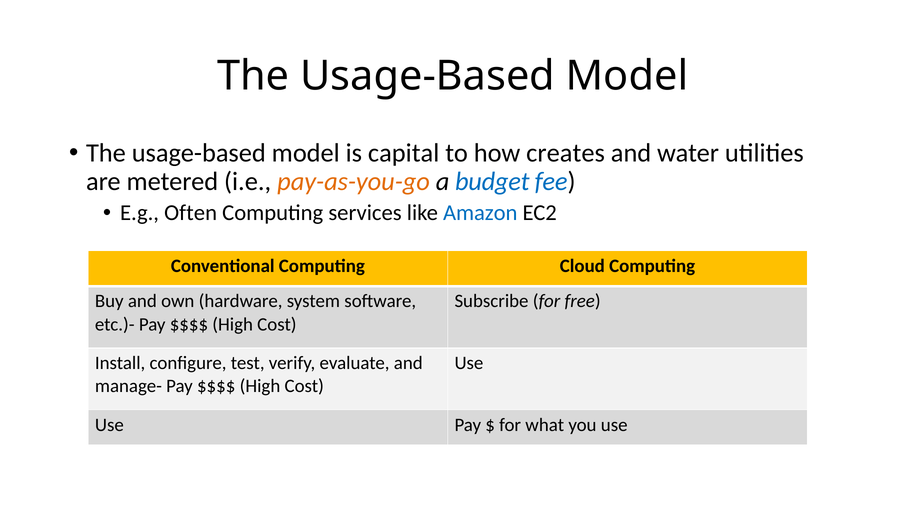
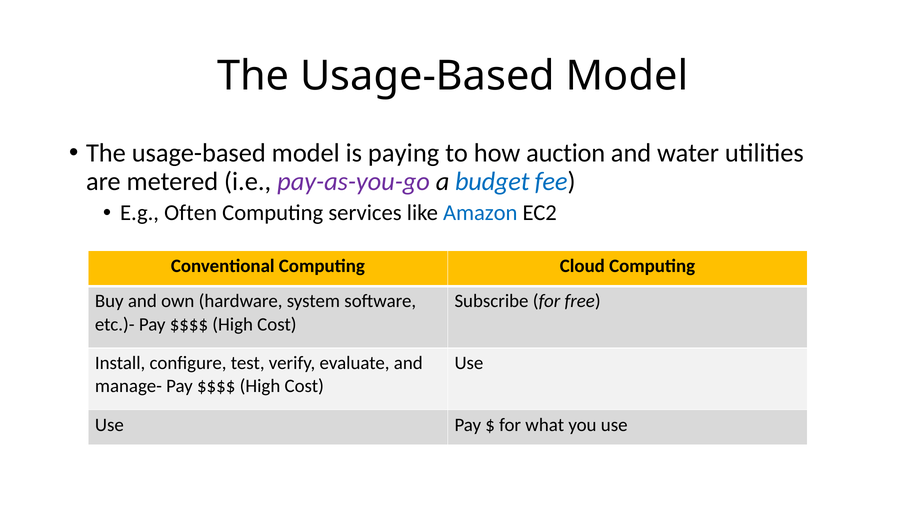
capital: capital -> paying (404, 153)
creates: creates -> auction (566, 153)
pay-as-you-go colour: orange -> purple (354, 182)
